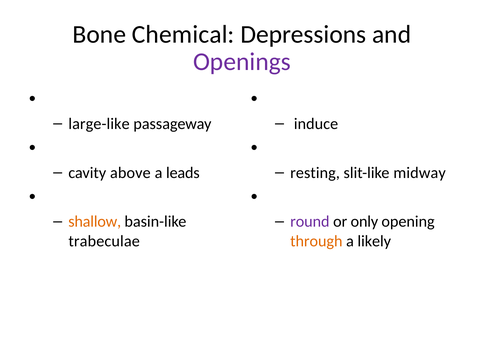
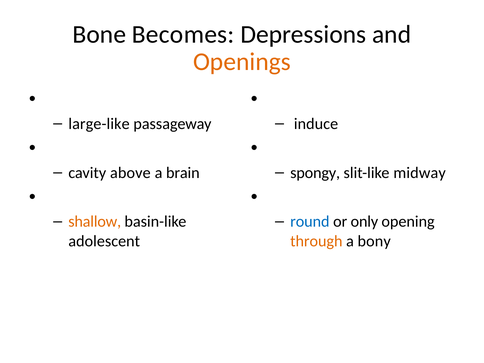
Chemical: Chemical -> Becomes (183, 34)
Openings colour: purple -> orange (242, 62)
leads: leads -> brain (183, 173)
resting: resting -> spongy (315, 173)
round colour: purple -> blue (310, 222)
trabeculae: trabeculae -> adolescent (104, 241)
likely: likely -> bony (374, 241)
